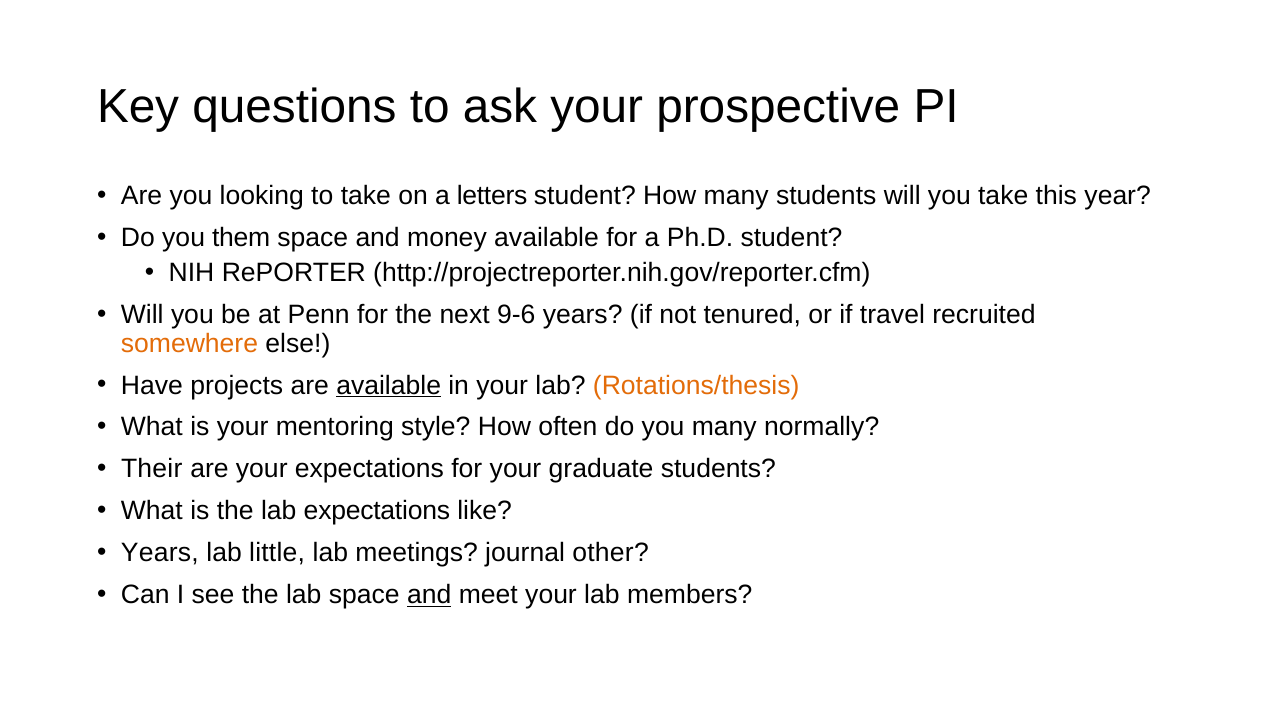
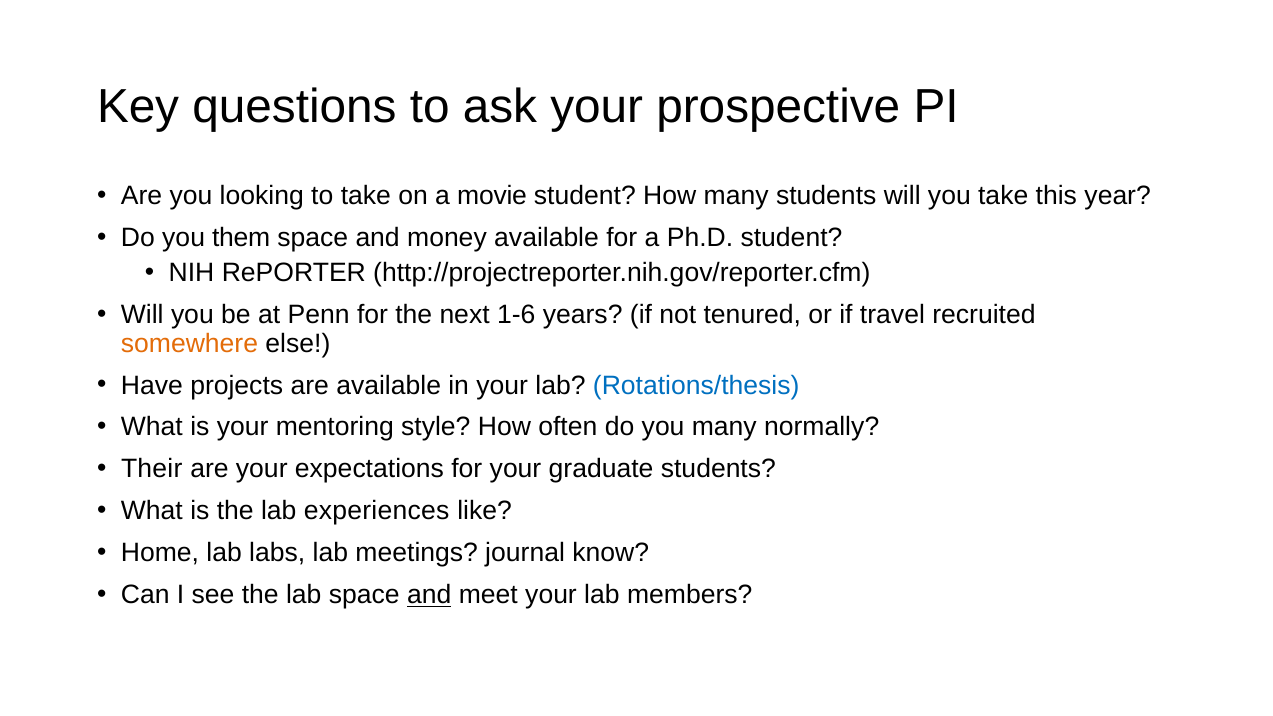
letters: letters -> movie (492, 195)
9-6: 9-6 -> 1-6 (516, 315)
available underline: present -> none (389, 385)
Rotations/thesis colour: orange -> blue (696, 385)
lab expectations: expectations -> experiences (377, 511)
Years: Years -> Home (160, 553)
little: little -> labs (277, 553)
other: other -> know (611, 553)
